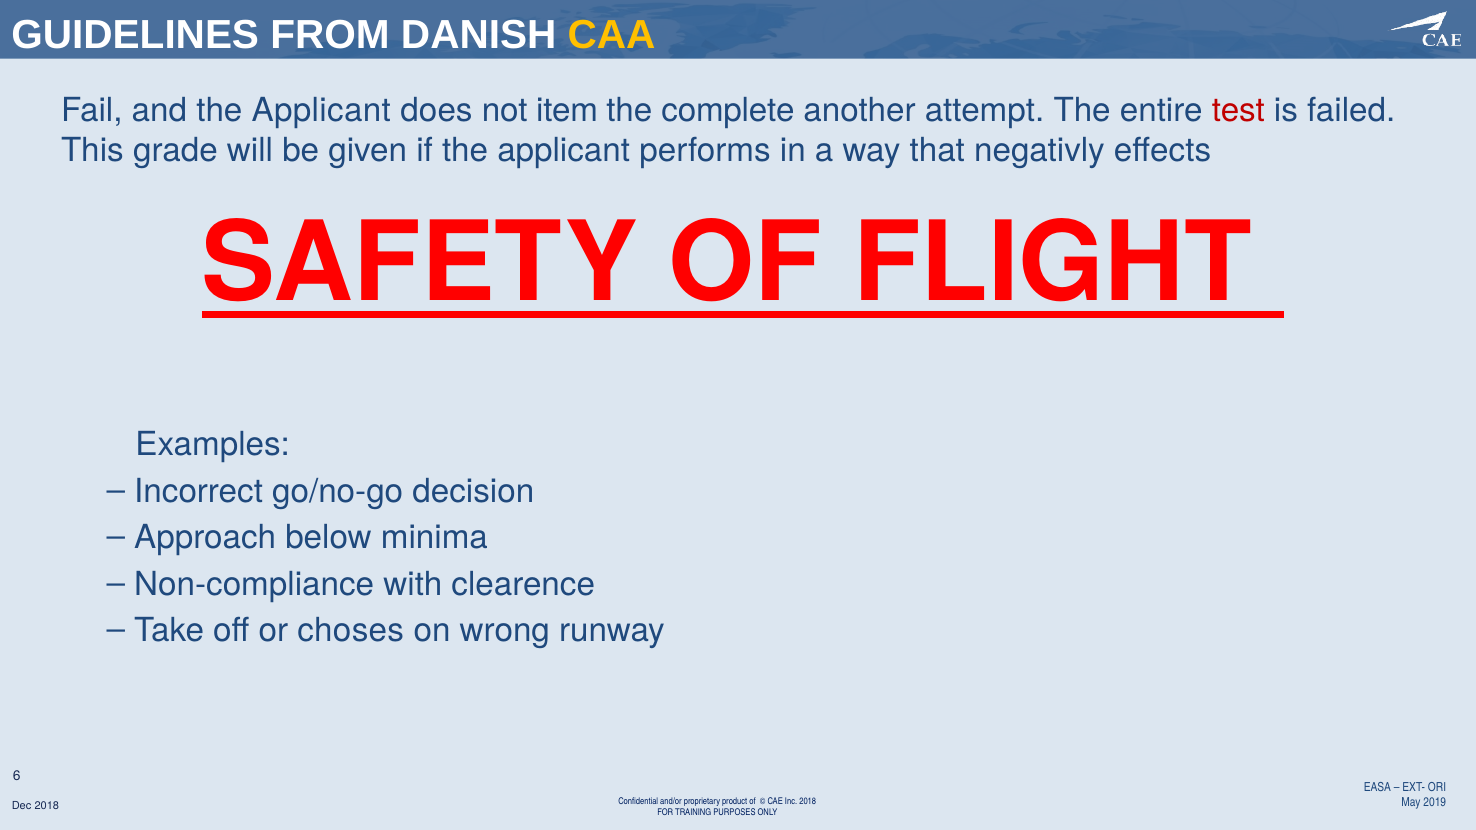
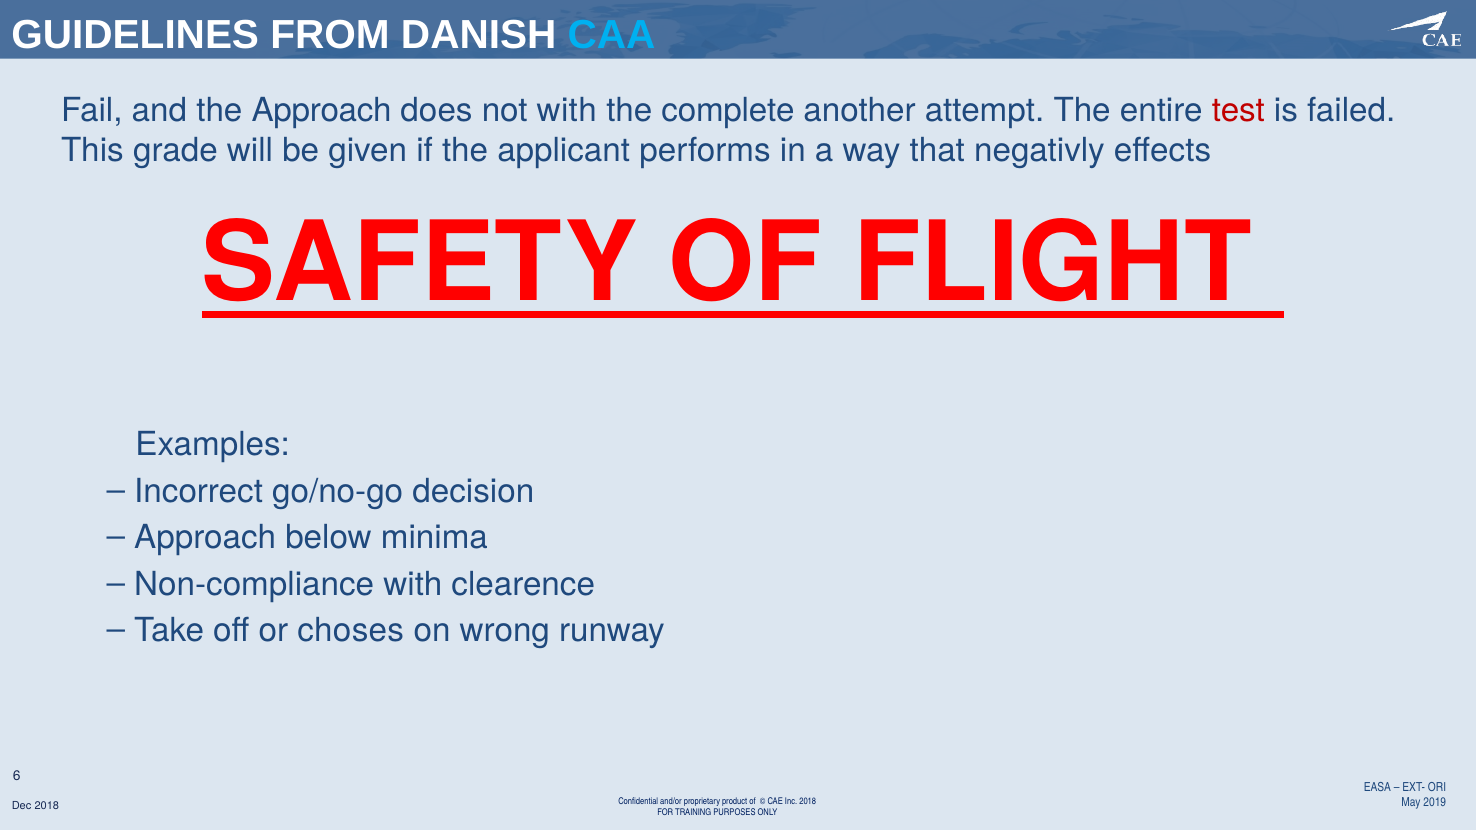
CAA colour: yellow -> light blue (612, 35)
and the Applicant: Applicant -> Approach (322, 111)
not item: item -> with (567, 111)
